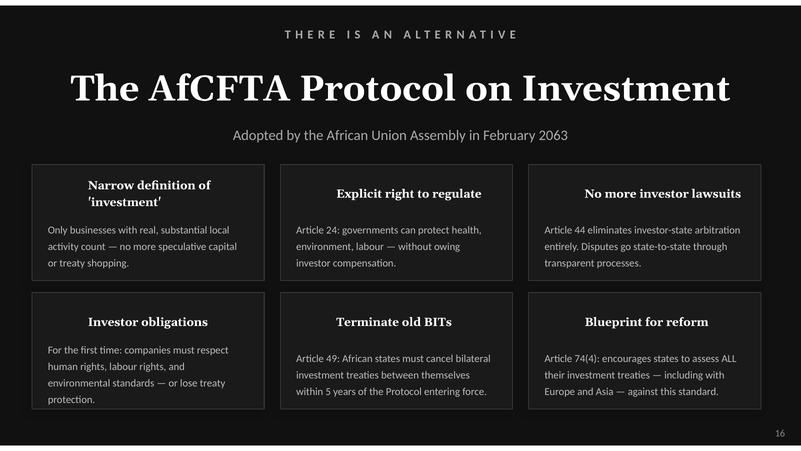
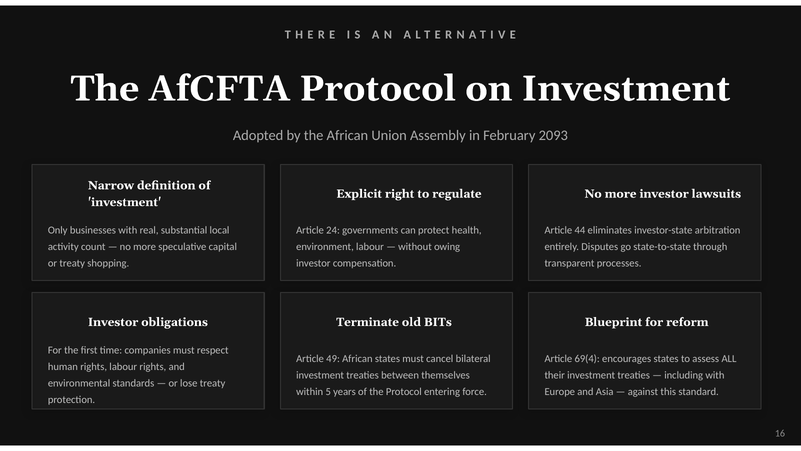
2063: 2063 -> 2093 (553, 135)
74(4: 74(4 -> 69(4 (587, 358)
